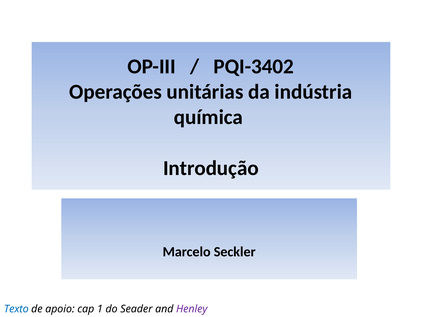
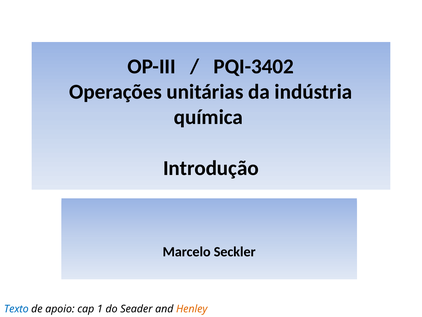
Henley colour: purple -> orange (192, 309)
